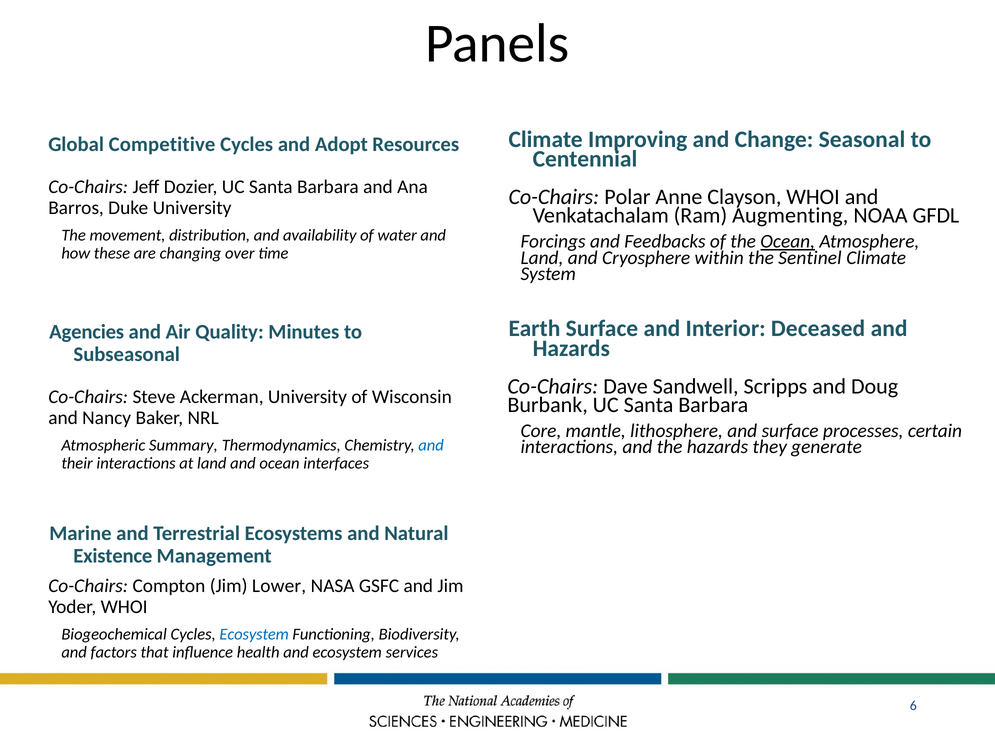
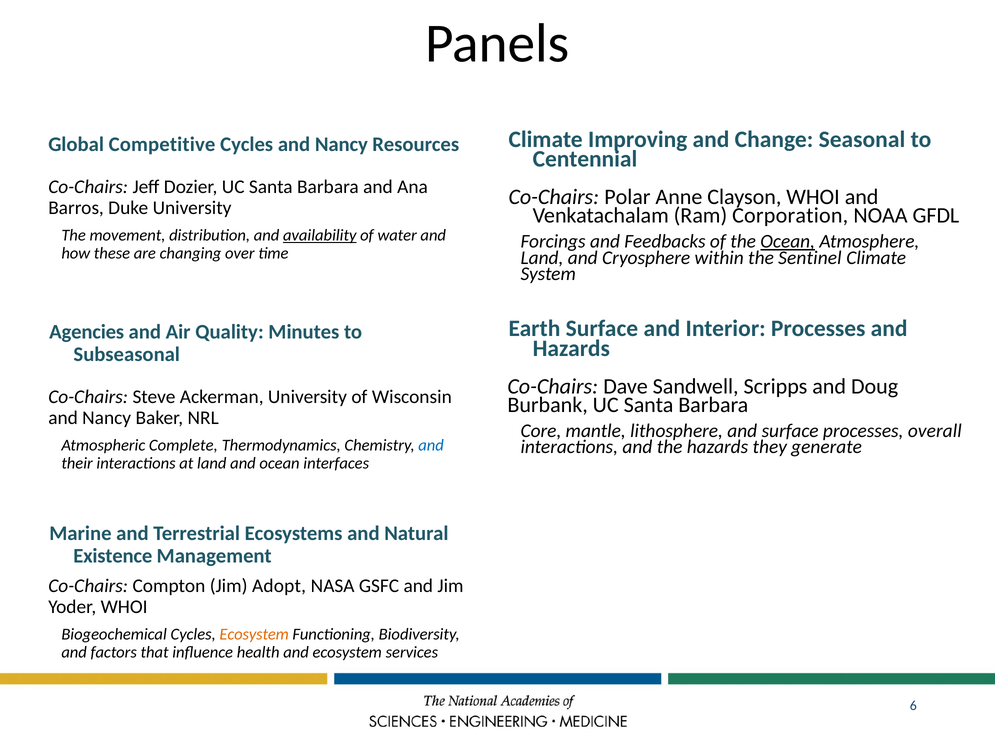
Cycles and Adopt: Adopt -> Nancy (341, 144)
Augmenting: Augmenting -> Corporation (790, 216)
availability underline: none -> present (320, 236)
Interior Deceased: Deceased -> Processes (818, 329)
certain: certain -> overall (935, 431)
Summary: Summary -> Complete (183, 446)
Lower: Lower -> Adopt (279, 586)
Ecosystem colour: blue -> orange (254, 635)
